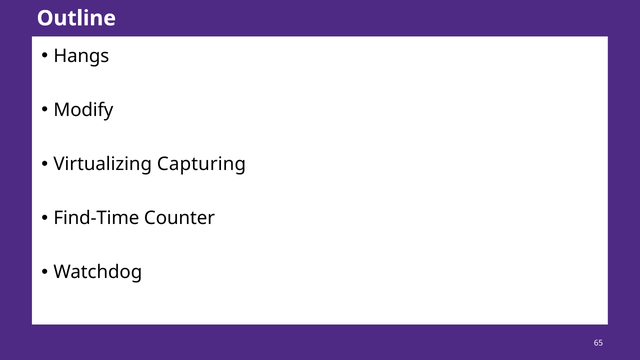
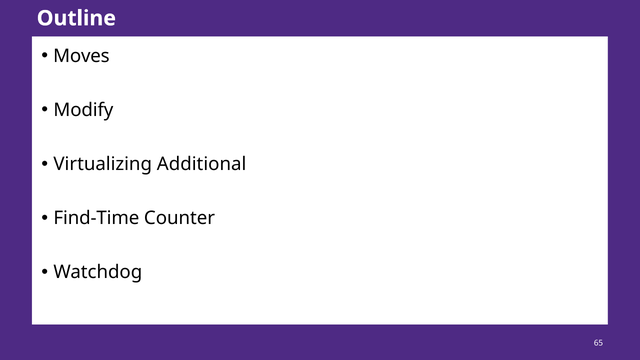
Hangs: Hangs -> Moves (81, 56)
Capturing: Capturing -> Additional (202, 164)
